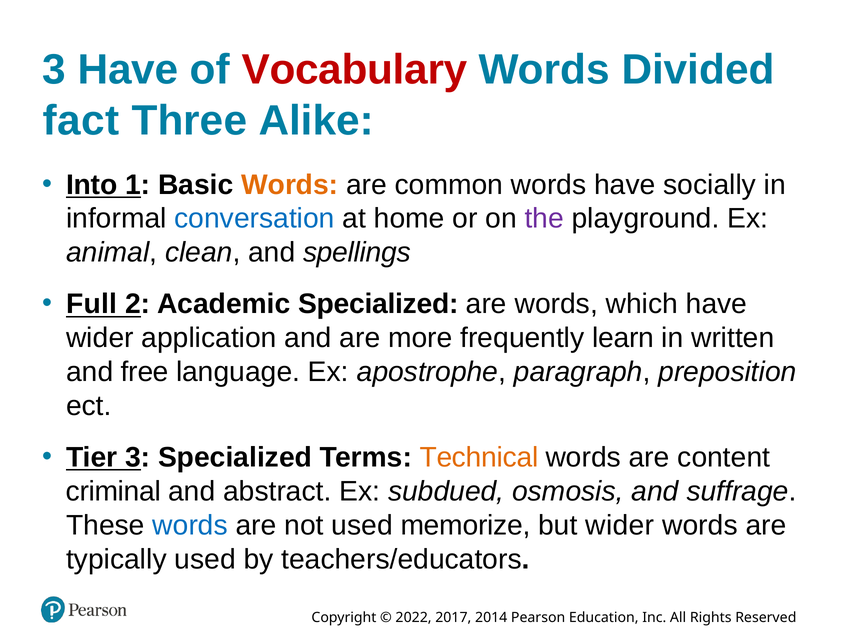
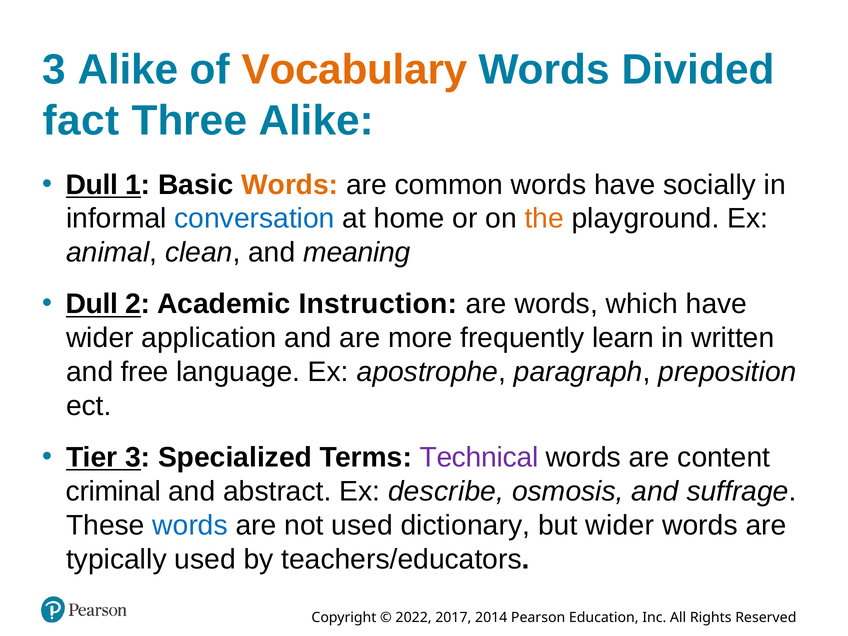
3 Have: Have -> Alike (128, 70)
Vocabulary colour: red -> orange (354, 70)
Into: Into -> Dull (92, 185)
the colour: purple -> orange (544, 219)
spellings: spellings -> meaning (357, 253)
Full: Full -> Dull (92, 304)
Academic Specialized: Specialized -> Instruction (378, 304)
Technical colour: orange -> purple (479, 458)
subdued: subdued -> describe (446, 491)
memorize: memorize -> dictionary (465, 525)
